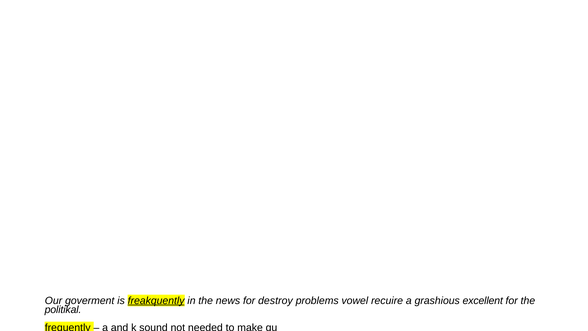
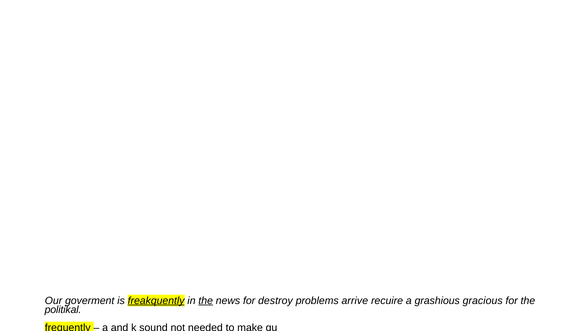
the underline: none -> present (206, 300)
vowel: vowel -> arrive (355, 300)
excellent: excellent -> gracious (483, 300)
